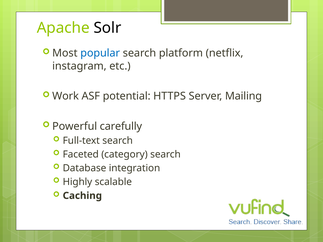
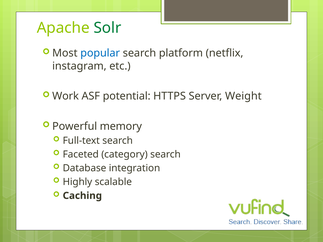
Solr colour: black -> green (108, 28)
Mailing: Mailing -> Weight (243, 96)
carefully: carefully -> memory (121, 126)
